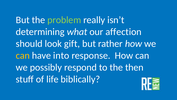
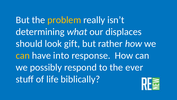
problem colour: light green -> yellow (64, 20)
affection: affection -> displaces (124, 32)
then: then -> ever (134, 67)
